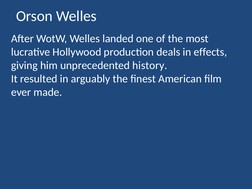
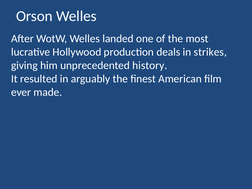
effects: effects -> strikes (210, 52)
